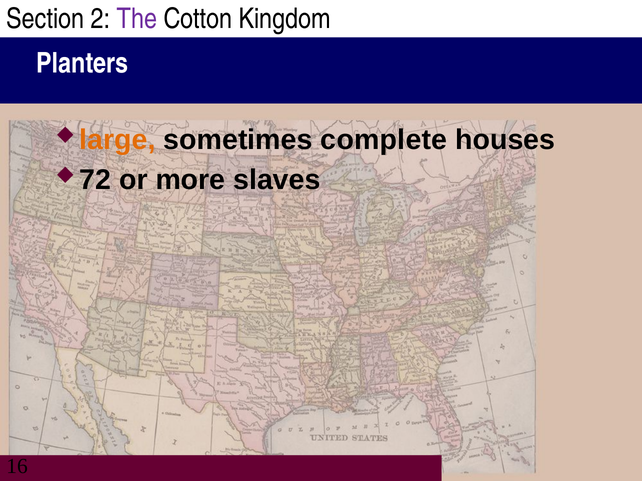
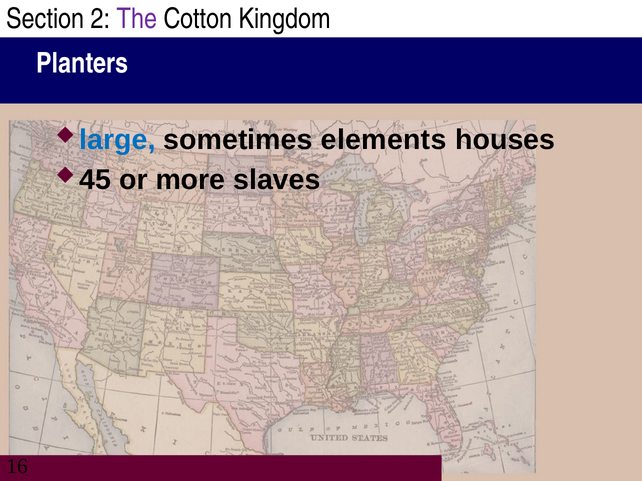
large colour: orange -> blue (118, 140)
complete: complete -> elements (384, 140)
72: 72 -> 45 (95, 180)
